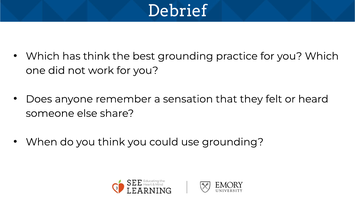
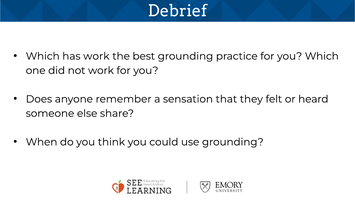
has think: think -> work (96, 56)
